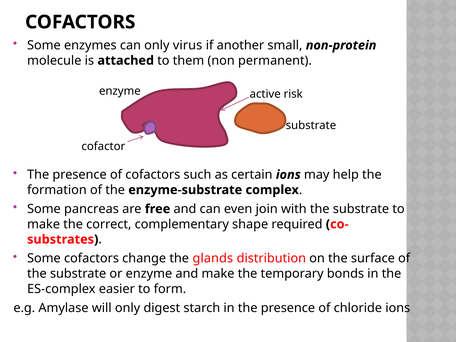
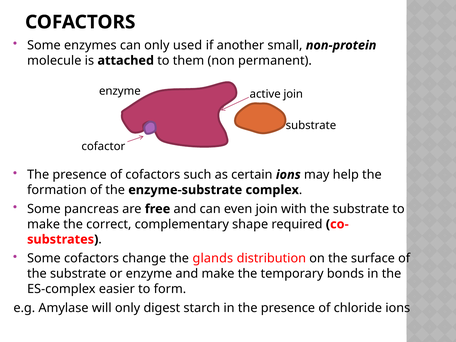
virus: virus -> used (188, 45)
active risk: risk -> join (293, 94)
